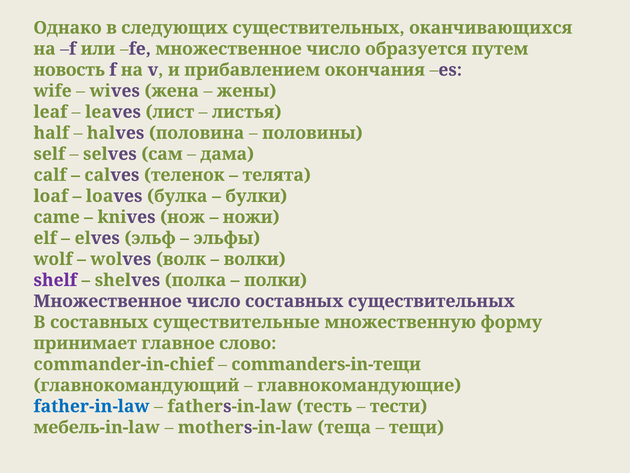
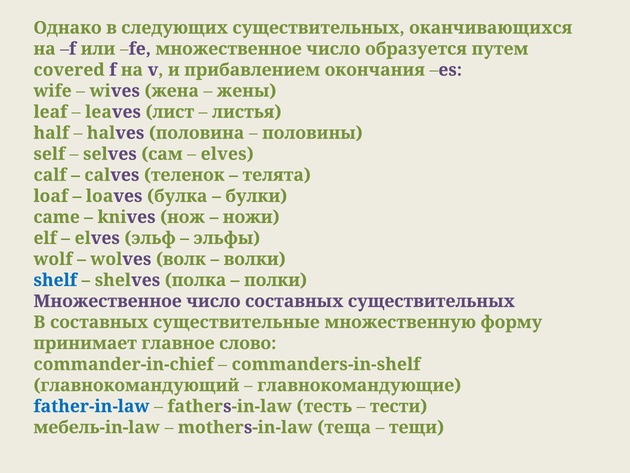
новость: новость -> covered (69, 70)
дама: дама -> elves (227, 154)
shelf colour: purple -> blue (55, 280)
commanders-in-тещи: commanders-in-тещи -> commanders-in-shelf (326, 364)
